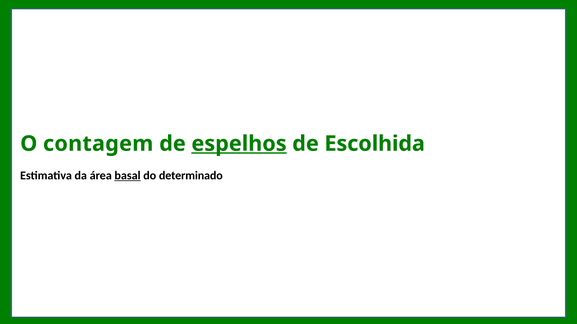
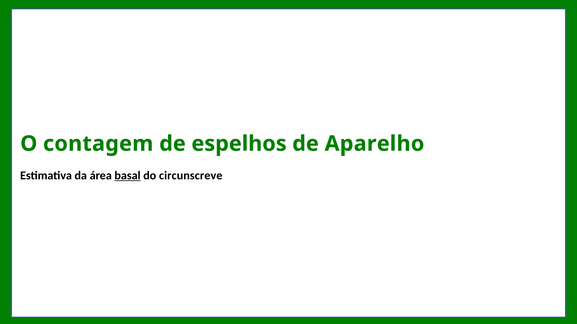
espelhos underline: present -> none (239, 144)
Escolhida: Escolhida -> Aparelho (374, 144)
determinado: determinado -> circunscreve (191, 176)
